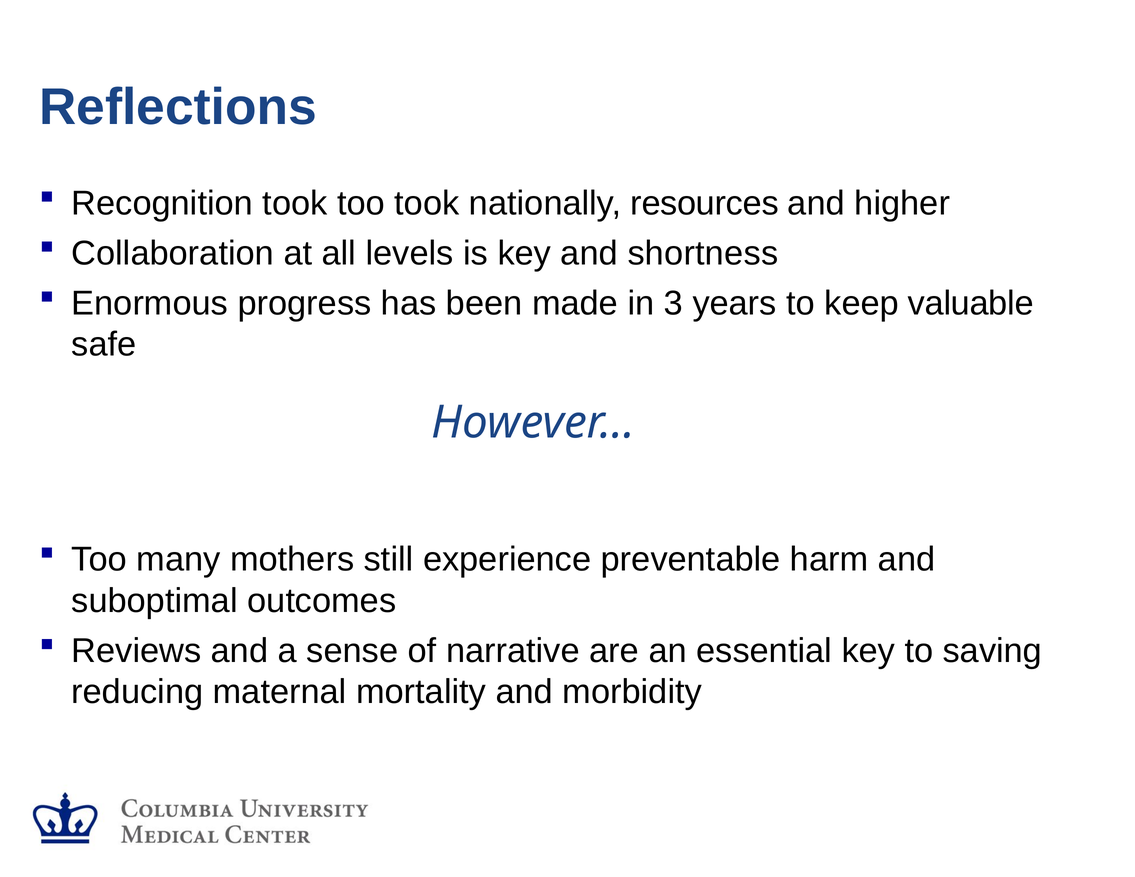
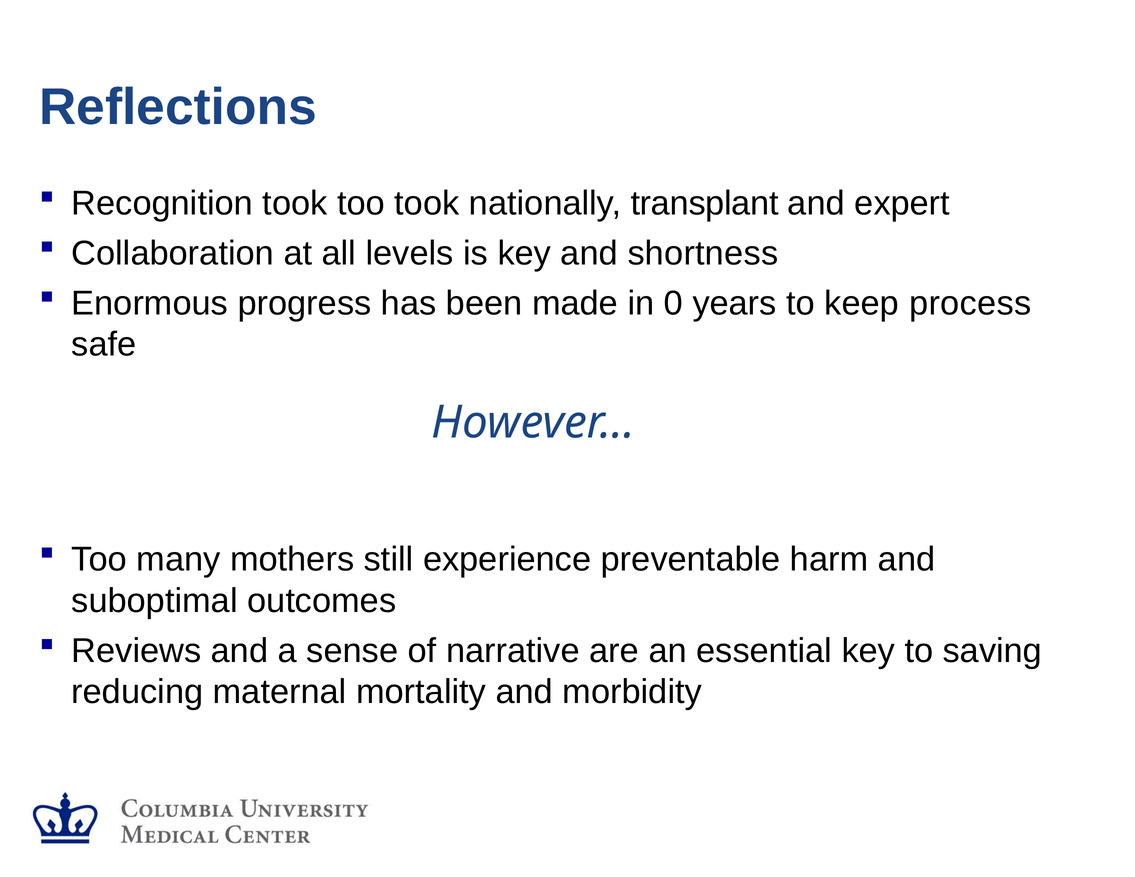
resources: resources -> transplant (705, 204)
higher: higher -> expert (902, 204)
3: 3 -> 0 (673, 303)
valuable: valuable -> process (970, 303)
